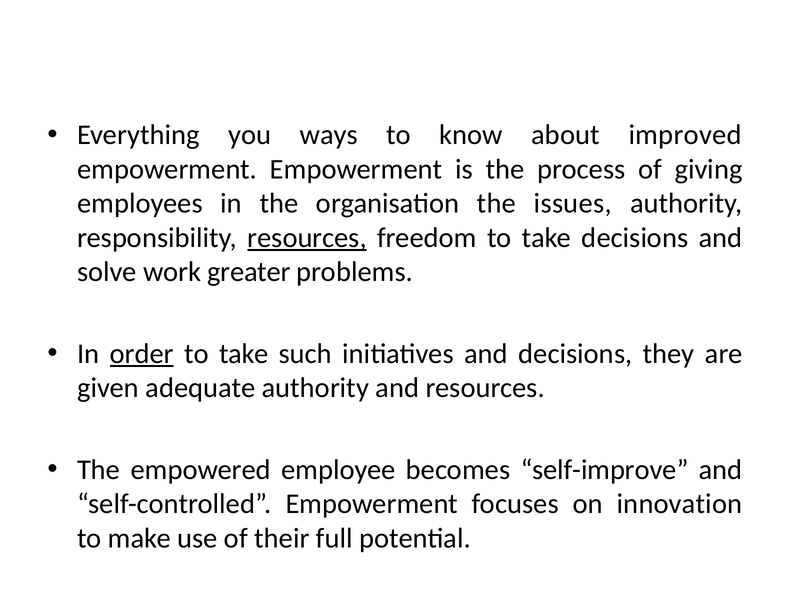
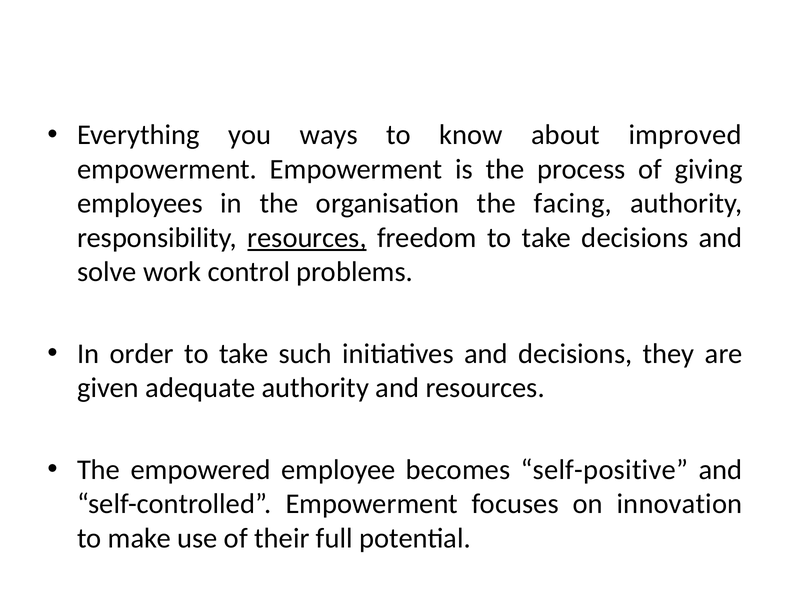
issues: issues -> facing (573, 204)
greater: greater -> control (249, 272)
order underline: present -> none (142, 354)
self-improve: self-improve -> self-positive (604, 470)
